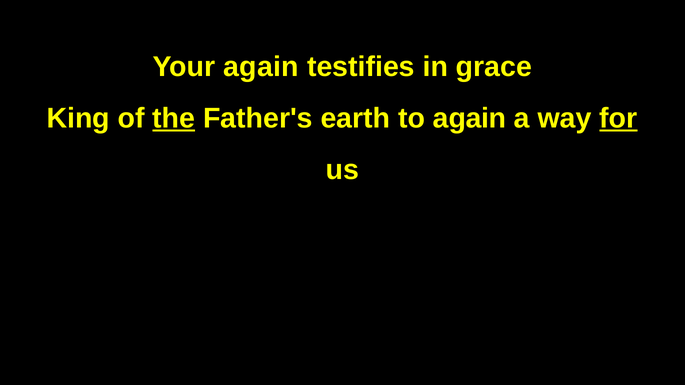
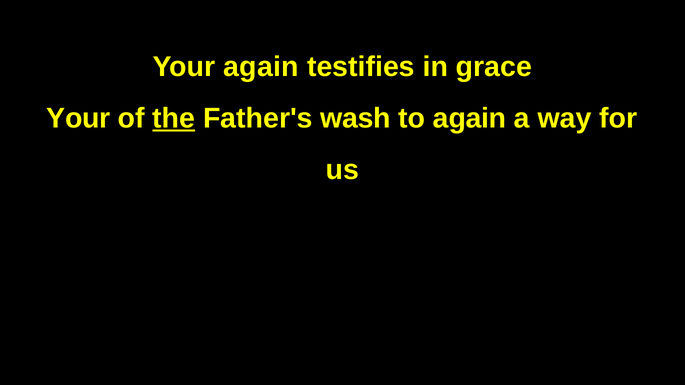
King: King -> Your (78, 118)
earth: earth -> wash (356, 118)
for underline: present -> none (618, 118)
